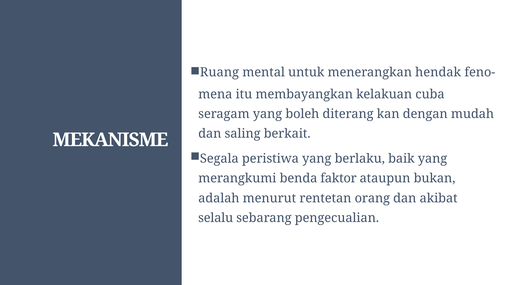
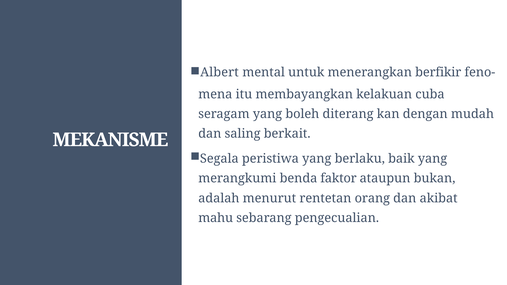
Ruang: Ruang -> Albert (219, 72)
hendak: hendak -> berfikir (438, 72)
selalu: selalu -> mahu (216, 218)
